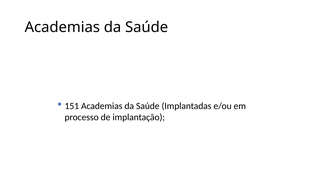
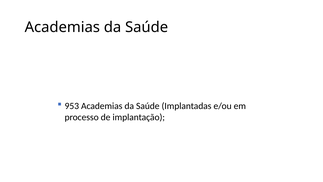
151: 151 -> 953 (72, 106)
